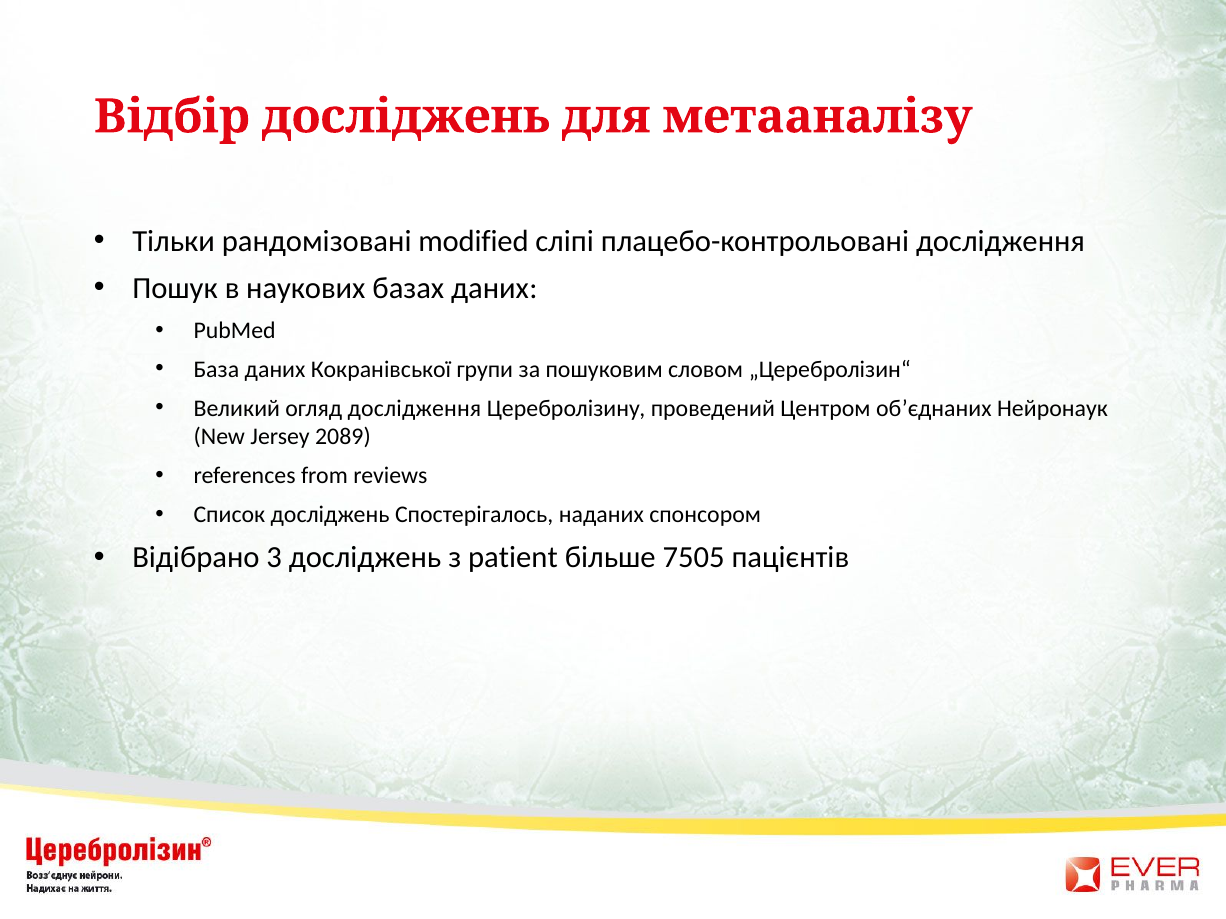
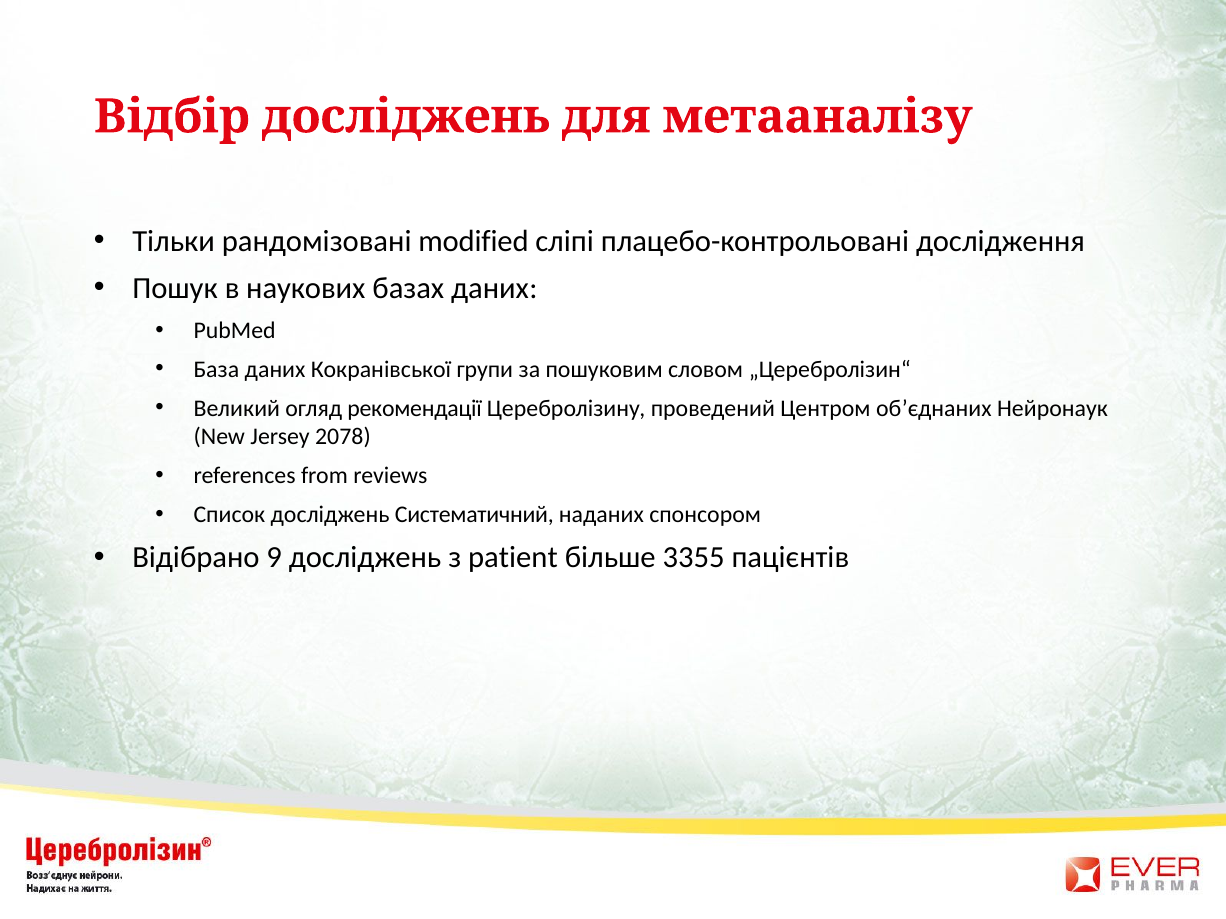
огляд дослідження: дослідження -> рекомендації (415, 408)
2089: 2089 -> 2078 (343, 437)
Спостерігалось: Спостерігалось -> Систематичний (474, 515)
3: 3 -> 9 (274, 558)
7505: 7505 -> 3355 (694, 558)
